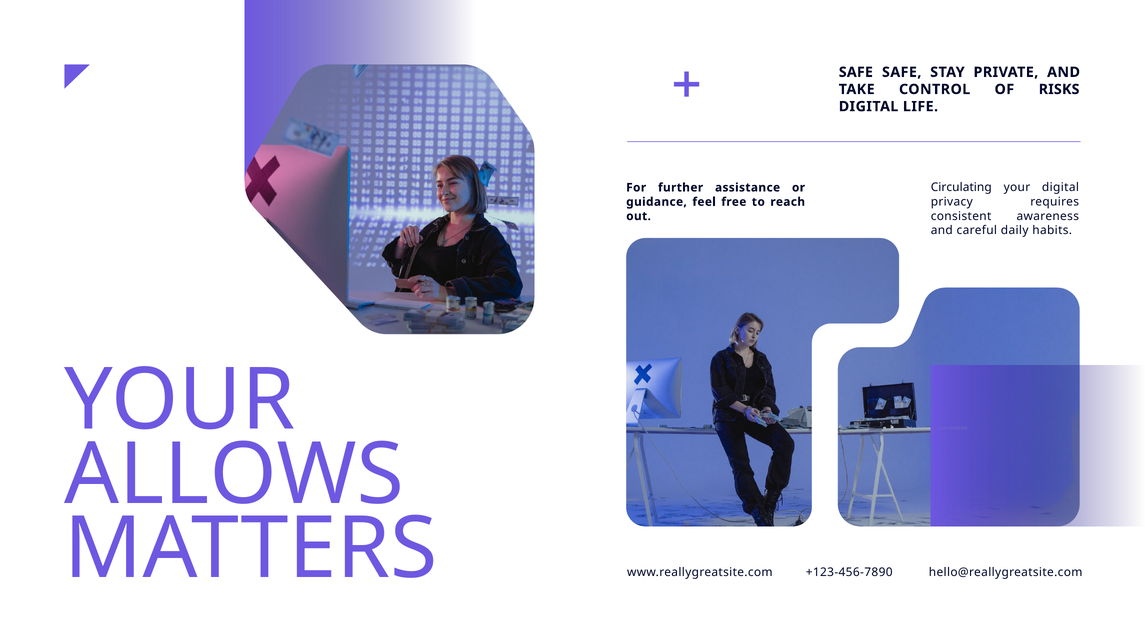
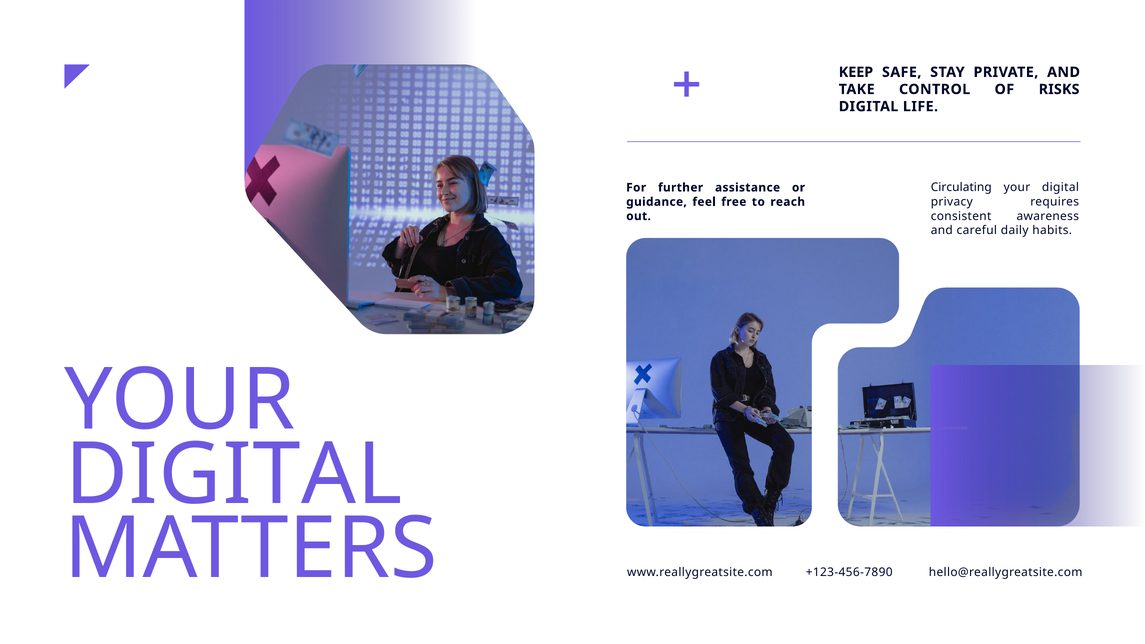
SAFE: SAFE -> KEEP (856, 72)
ALLOWS: ALLOWS -> DIGITAL (234, 475)
